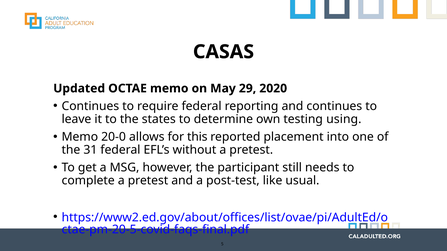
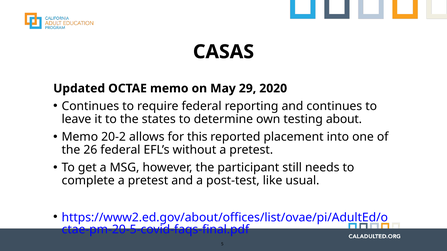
using: using -> about (344, 119)
20-0: 20-0 -> 20-2 (114, 137)
31: 31 -> 26 (90, 150)
